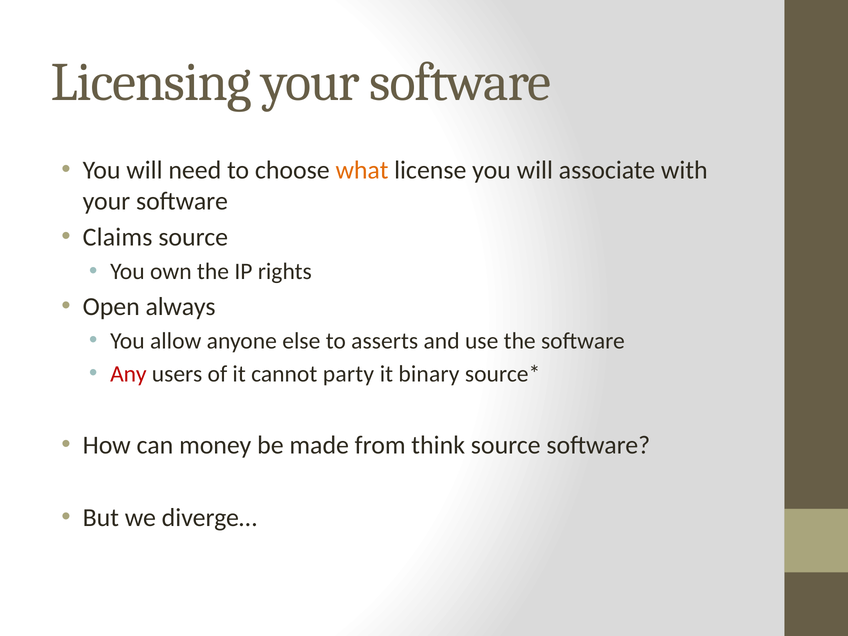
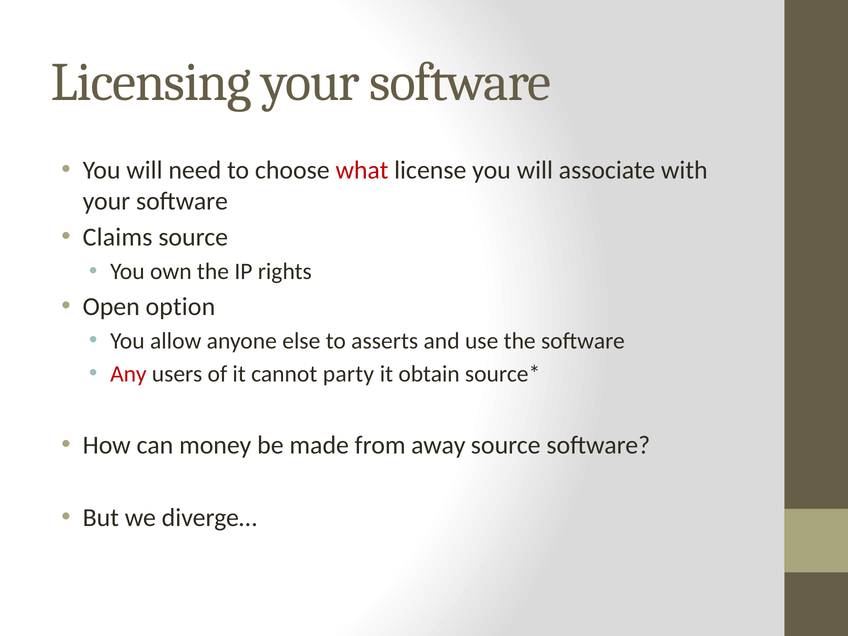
what colour: orange -> red (362, 170)
always: always -> option (180, 307)
binary: binary -> obtain (429, 374)
think: think -> away (438, 445)
